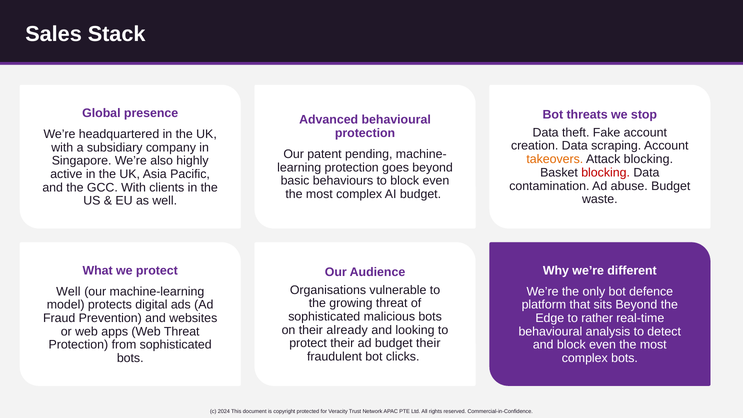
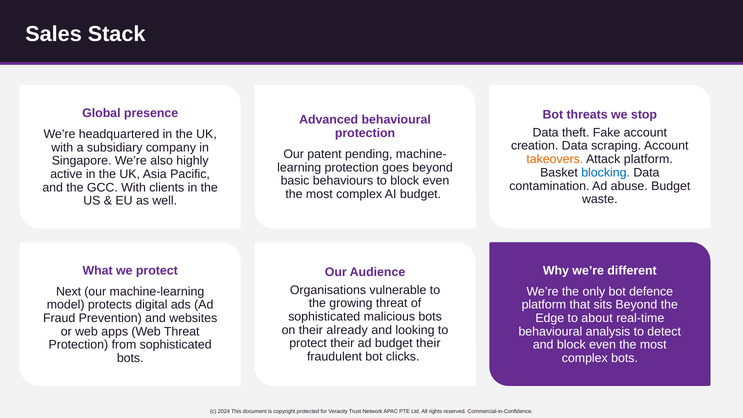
Attack blocking: blocking -> platform (648, 159)
blocking colour: red -> blue (606, 173)
Well: Well -> Next (69, 291)
rather: rather -> about (597, 318)
